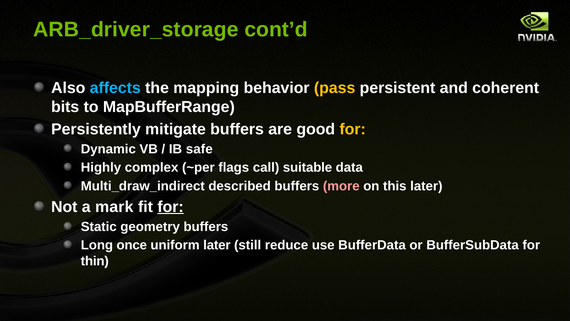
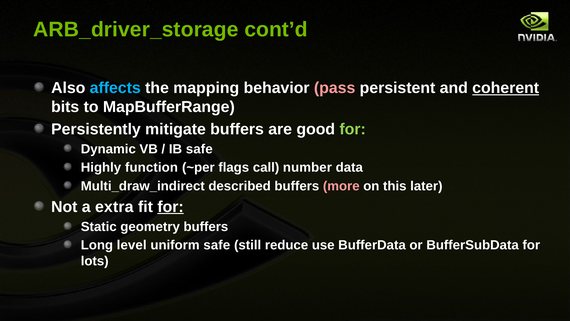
pass colour: yellow -> pink (335, 88)
coherent underline: none -> present (506, 88)
for colour: yellow -> light green (353, 129)
complex: complex -> function (151, 167)
suitable: suitable -> number (307, 167)
mark: mark -> extra (114, 207)
once: once -> level (132, 245)
uniform later: later -> safe (217, 245)
thin: thin -> lots (95, 261)
